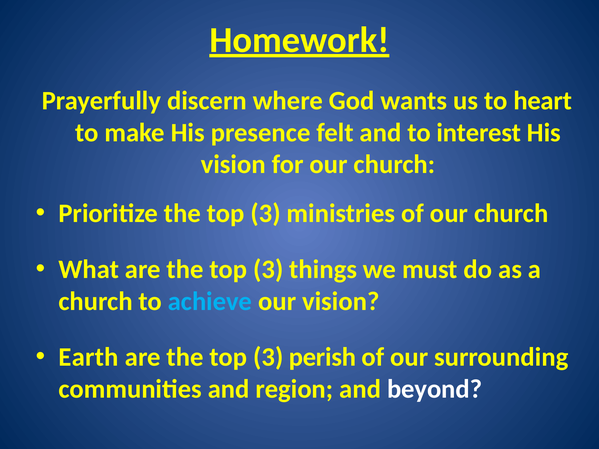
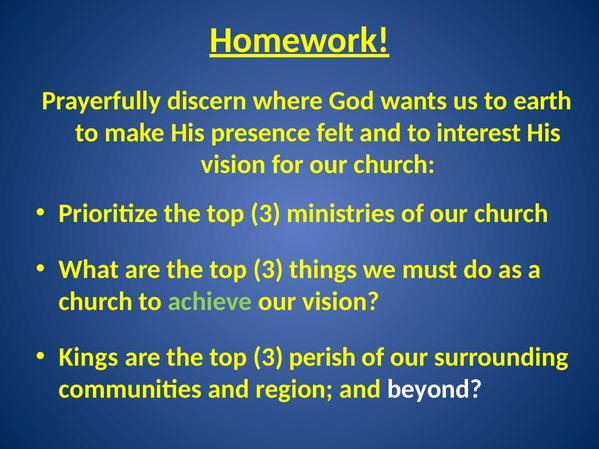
heart: heart -> earth (543, 101)
achieve colour: light blue -> light green (210, 301)
Earth: Earth -> Kings (89, 357)
